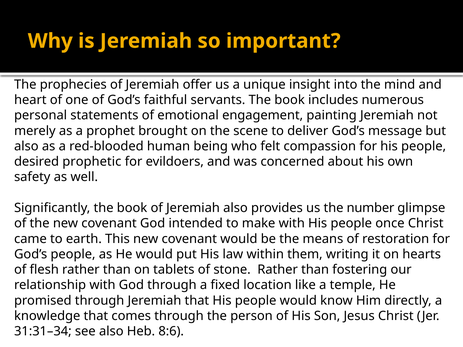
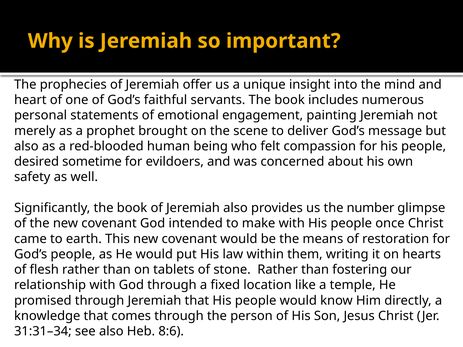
prophetic: prophetic -> sometime (92, 162)
